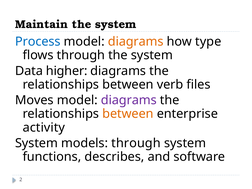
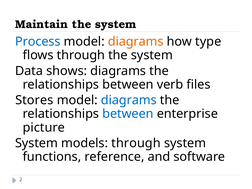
higher: higher -> shows (67, 71)
Moves: Moves -> Stores (34, 100)
diagrams colour: purple -> blue (129, 100)
between colour: orange -> blue (128, 114)
activity: activity -> picture (44, 127)
describes: describes -> reference (114, 157)
